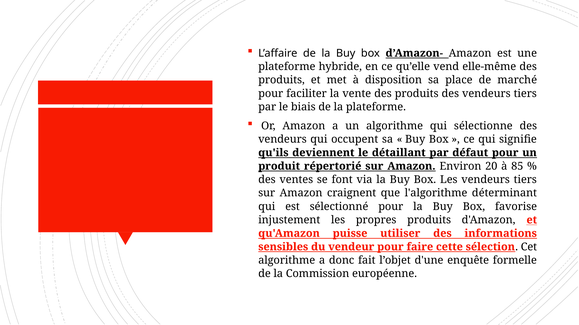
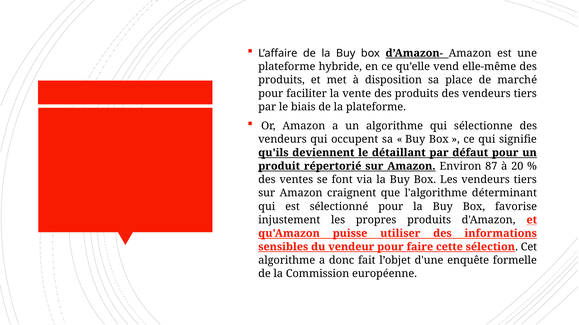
20: 20 -> 87 (491, 166)
85: 85 -> 20 (517, 166)
